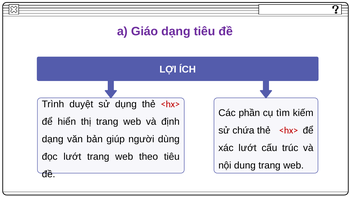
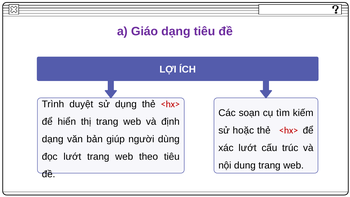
phần: phần -> soạn (249, 113)
chứa: chứa -> hoặc (243, 130)
